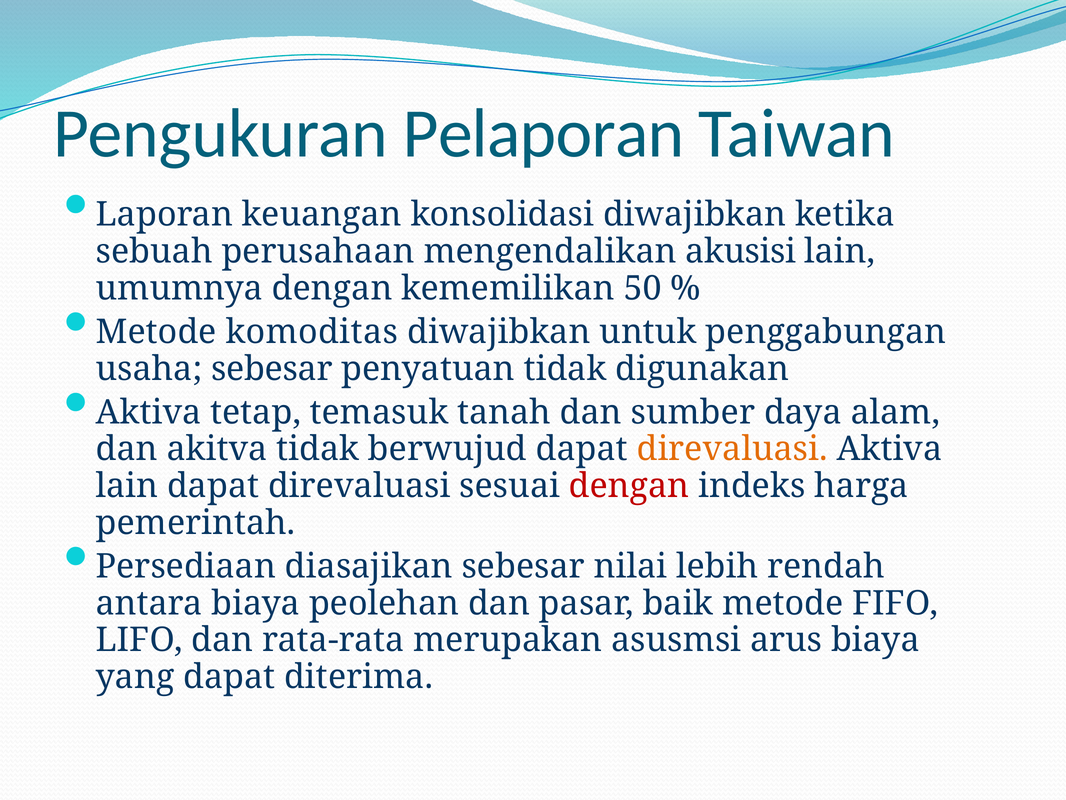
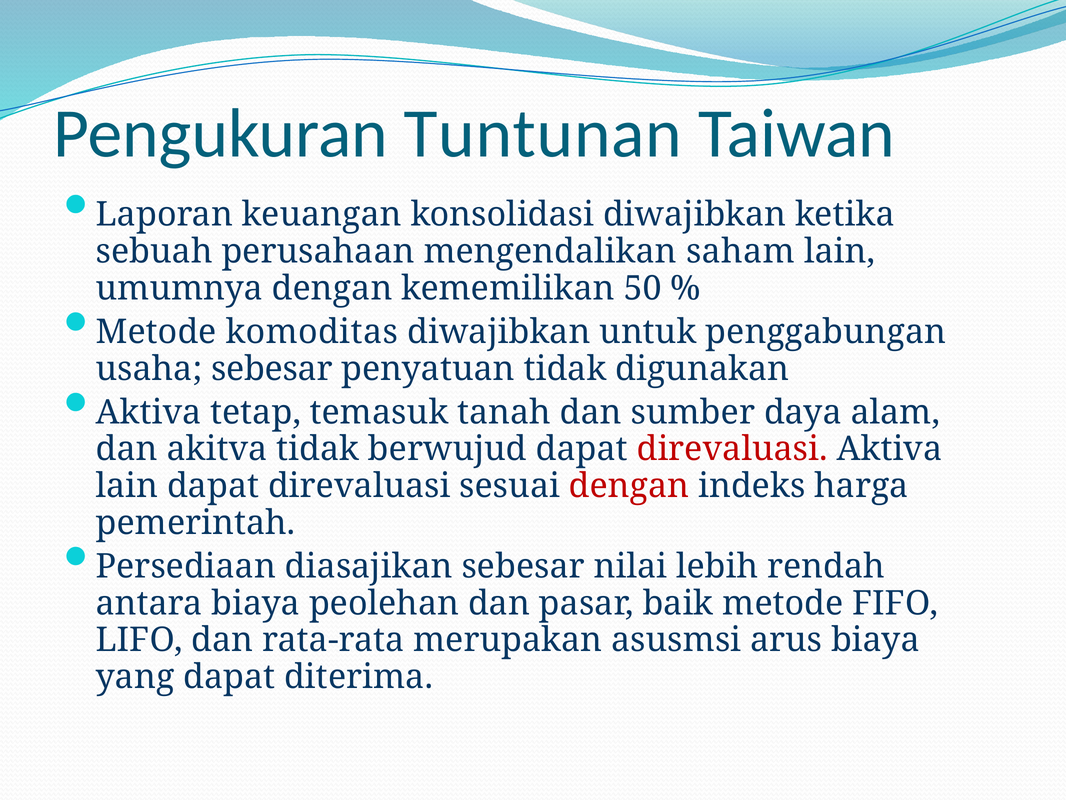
Pelaporan: Pelaporan -> Tuntunan (543, 134)
akusisi: akusisi -> saham (740, 251)
direvaluasi colour: orange -> red (732, 449)
